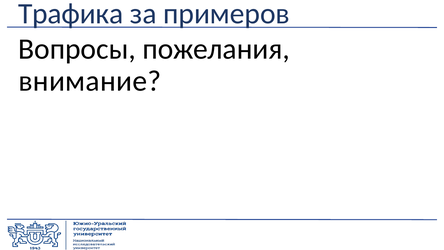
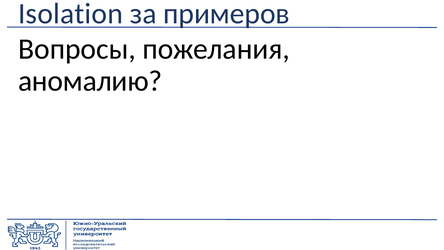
Трафика: Трафика -> Isolation (70, 14)
внимание: внимание -> аномалию (90, 81)
